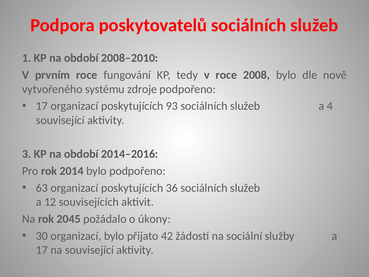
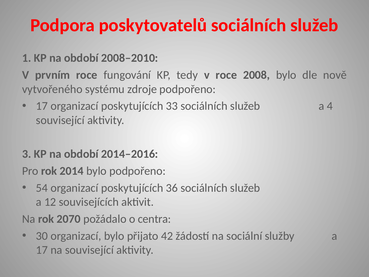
93: 93 -> 33 (172, 106)
63: 63 -> 54 (42, 188)
2045: 2045 -> 2070 (69, 219)
úkony: úkony -> centra (154, 219)
